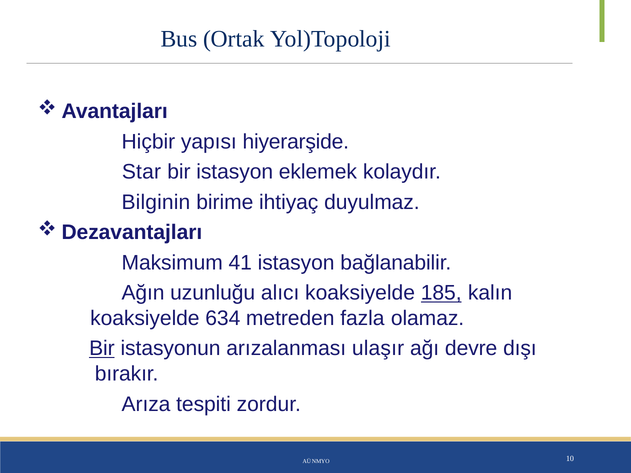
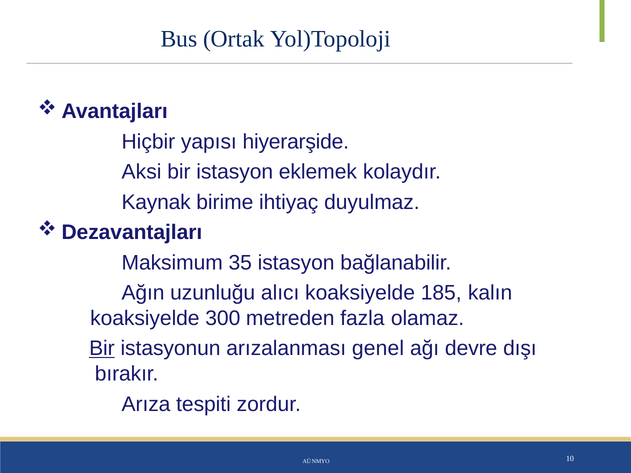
Star: Star -> Aksi (142, 172)
Bilginin: Bilginin -> Kaynak (156, 202)
41: 41 -> 35 (240, 263)
185 underline: present -> none (441, 293)
634: 634 -> 300 (223, 318)
ulaşır: ulaşır -> genel (378, 349)
